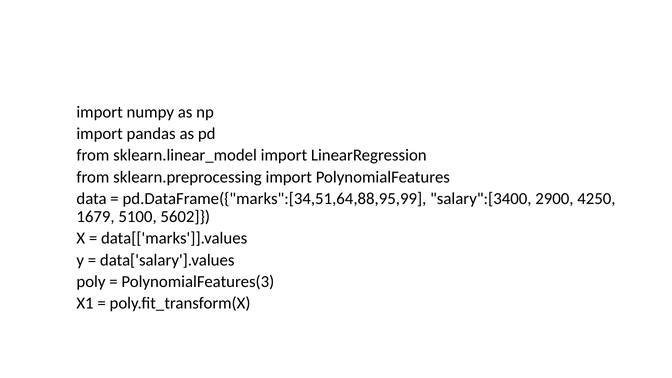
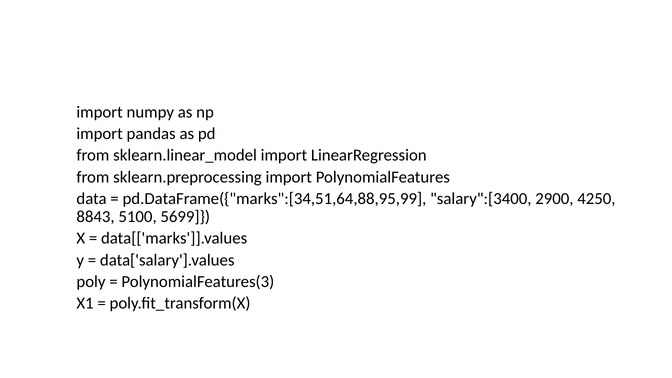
1679: 1679 -> 8843 (96, 217)
5602: 5602 -> 5699 (185, 217)
